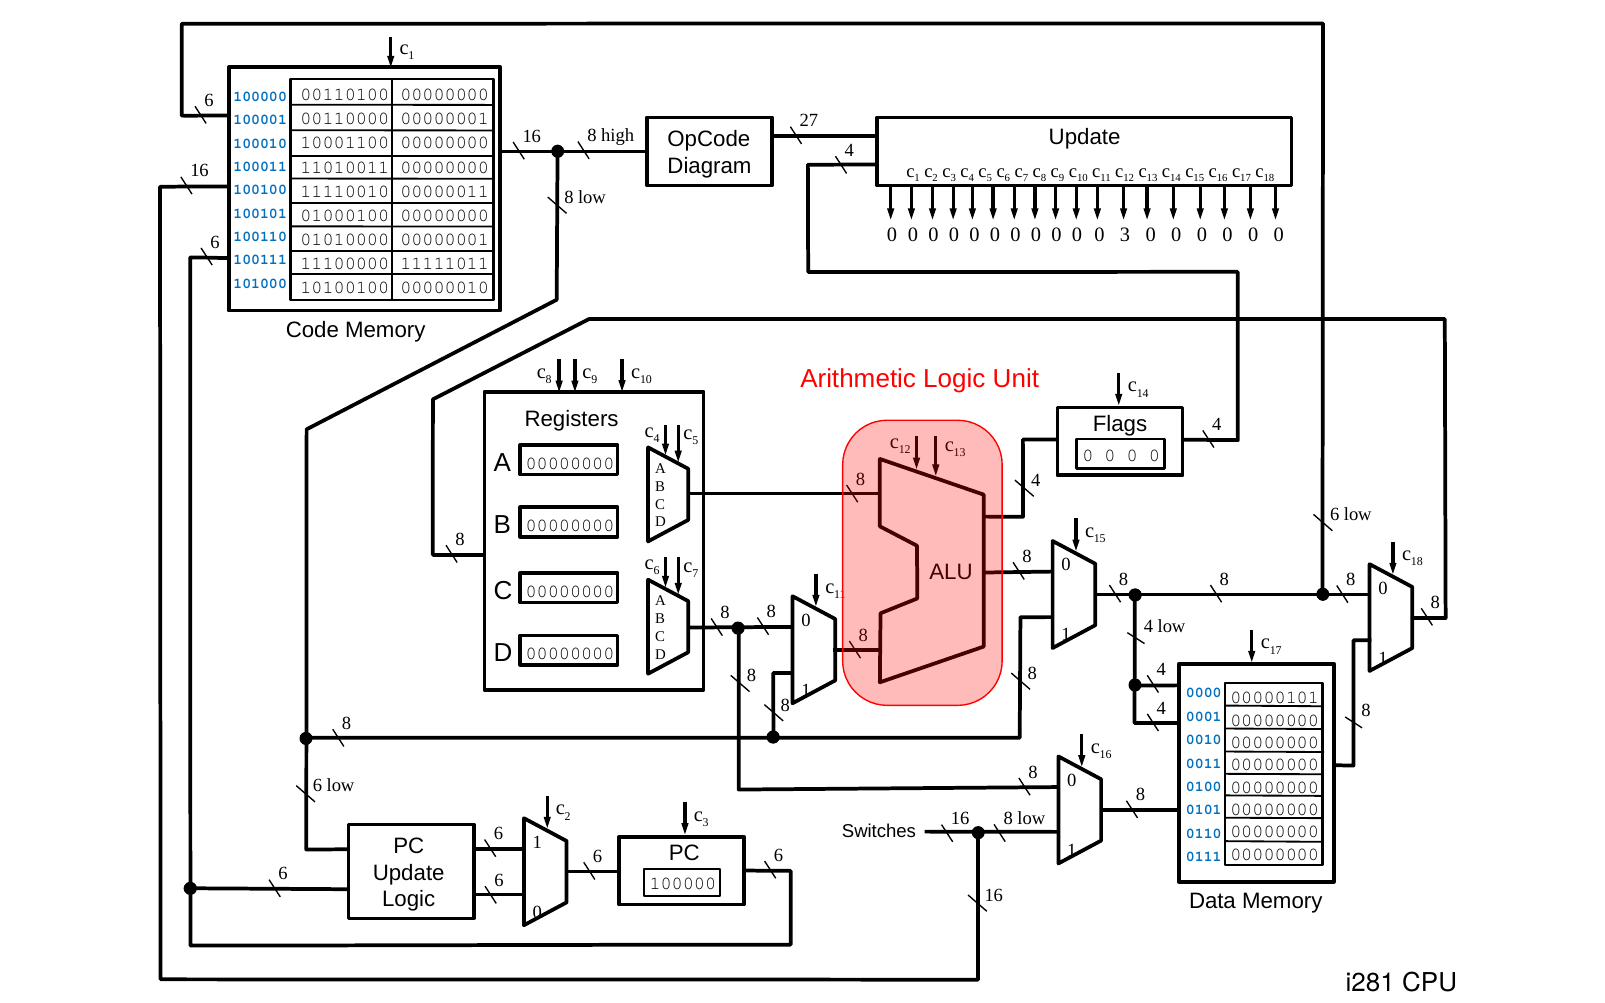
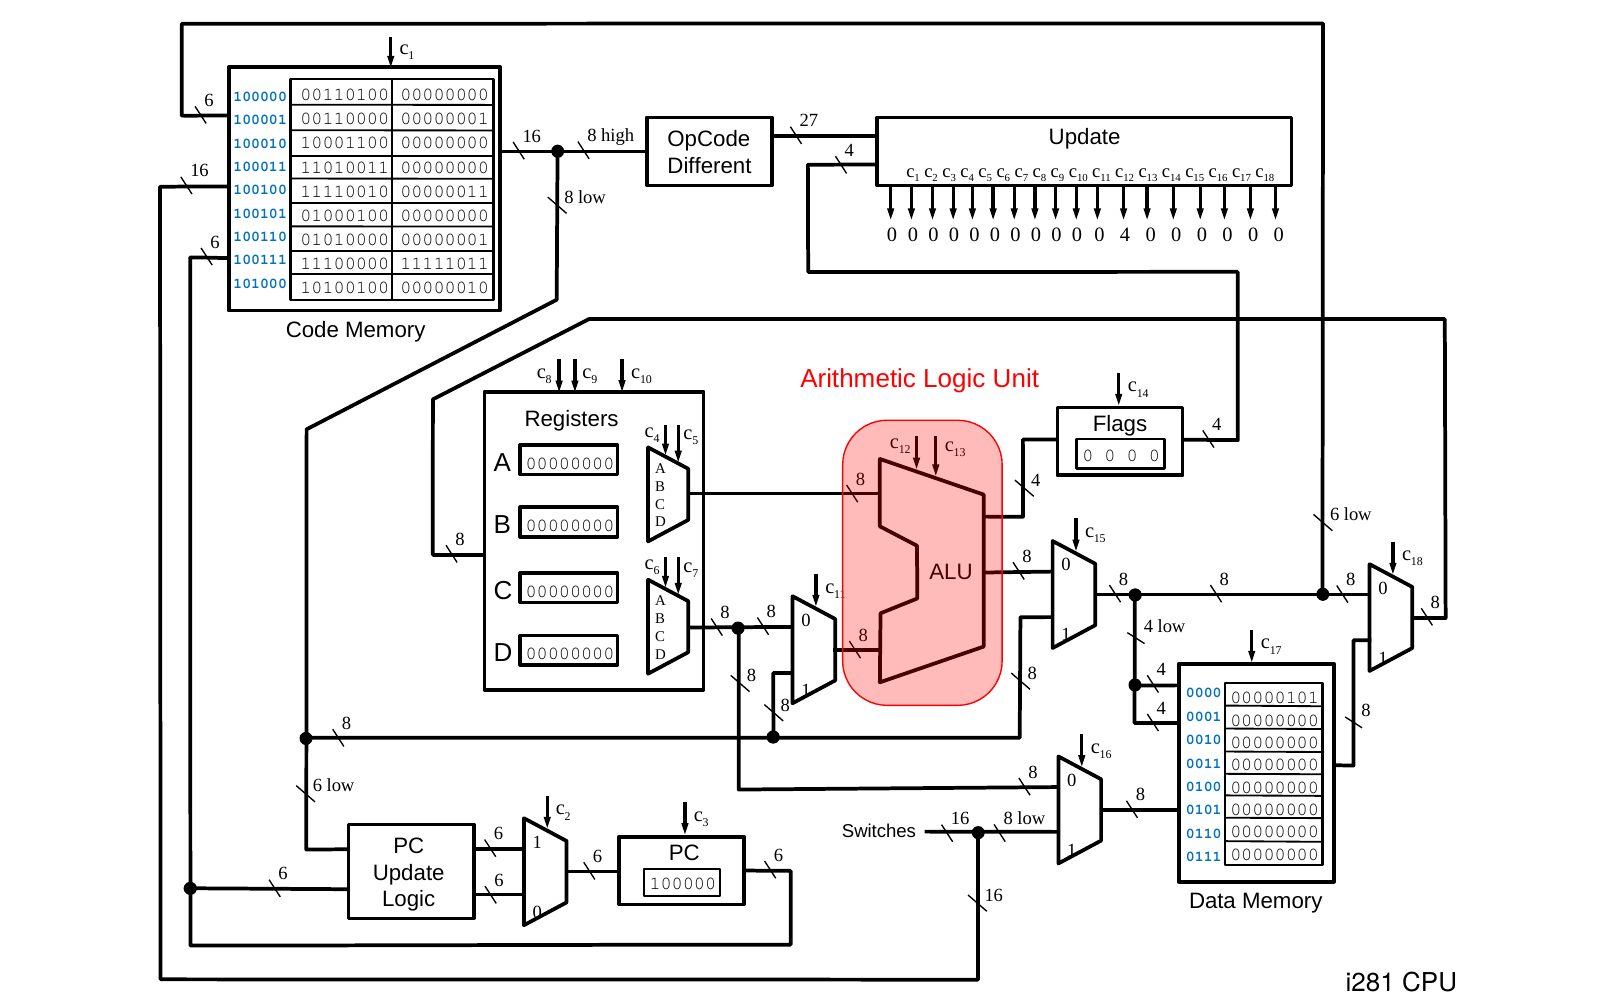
Diagram: Diagram -> Different (709, 166)
0 3: 3 -> 4 (1125, 235)
